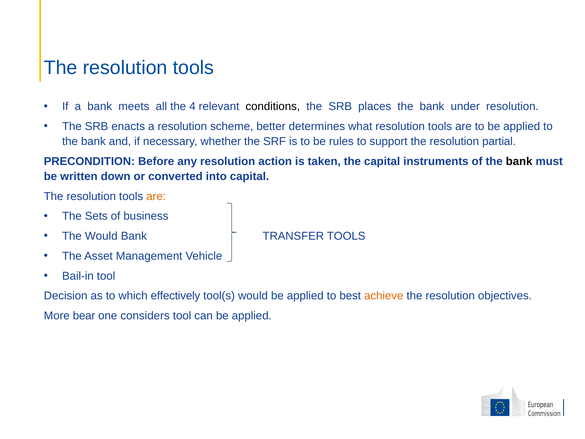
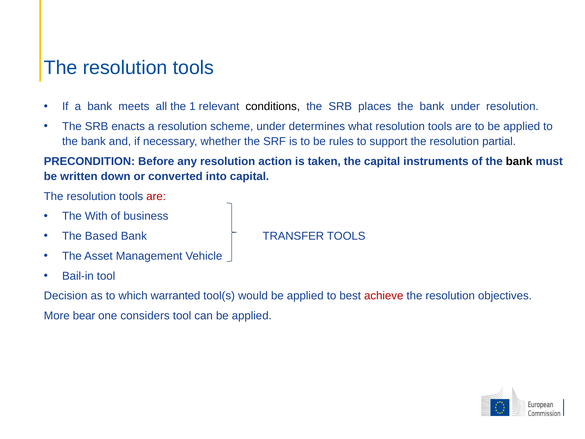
4: 4 -> 1 (192, 106)
scheme better: better -> under (271, 126)
are colour: orange -> red (156, 196)
Sets: Sets -> With (96, 216)
The Would: Would -> Based (101, 236)
effectively: effectively -> warranted (175, 296)
achieve colour: orange -> red (384, 296)
